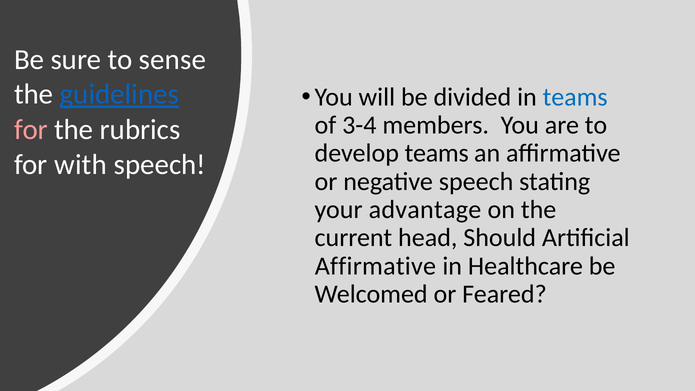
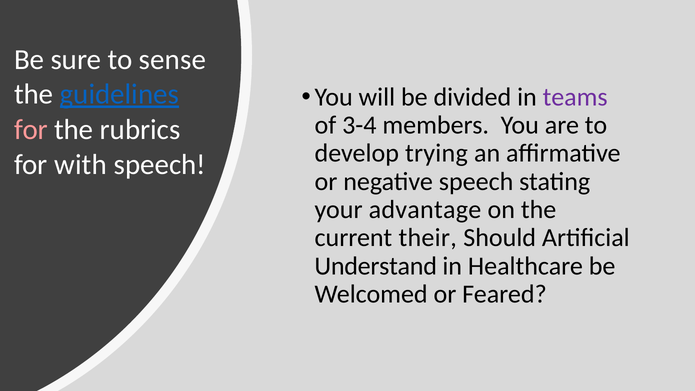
teams colour: blue -> purple (575, 97)
develop teams: teams -> trying (436, 153)
head: head -> their (428, 238)
Affirmative: Affirmative -> Understand (376, 266)
